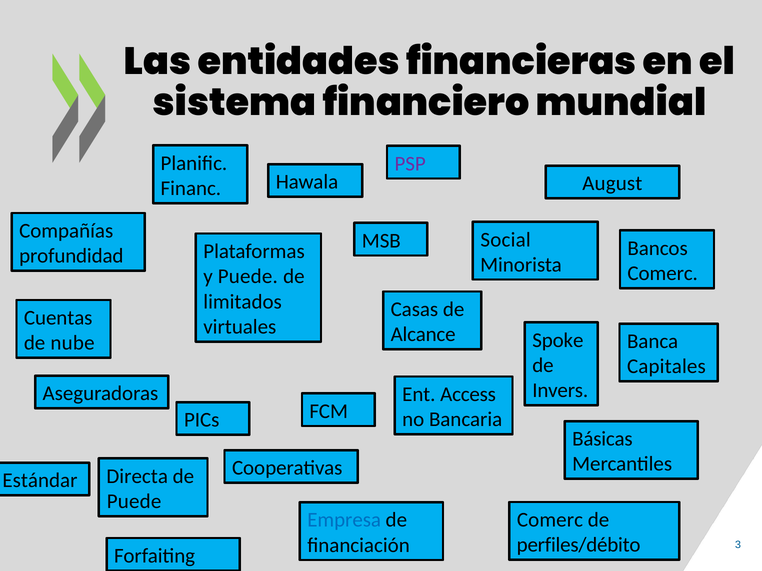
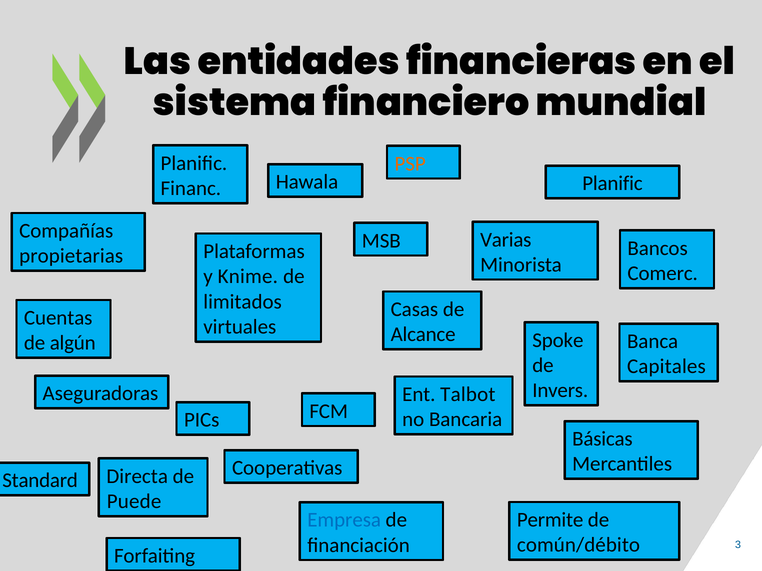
PSP colour: purple -> orange (410, 164)
August: August -> Planific (612, 184)
Social: Social -> Varias (506, 240)
profundidad: profundidad -> propietarias (71, 256)
y Puede: Puede -> Knime (248, 277)
nube: nube -> algún (73, 343)
Access: Access -> Talbot (468, 395)
Estándar: Estándar -> Standard (40, 481)
Comerc: Comerc -> Permite (550, 520)
perfiles/débito: perfiles/débito -> común/débito (578, 545)
